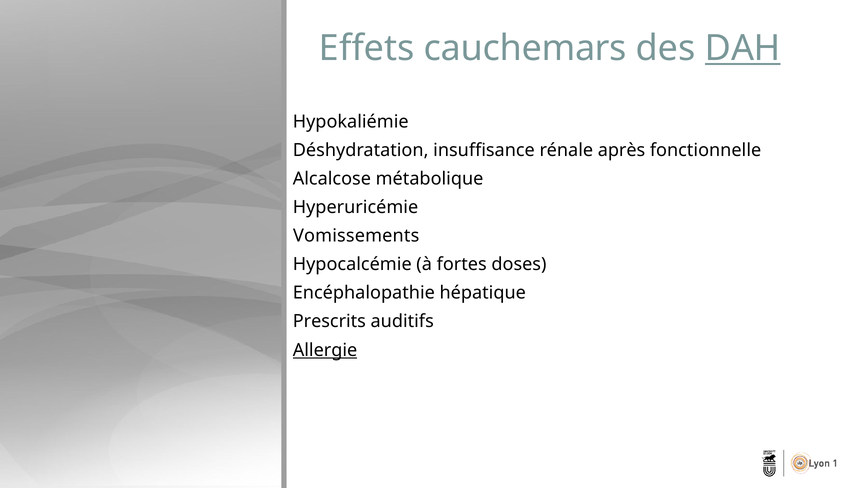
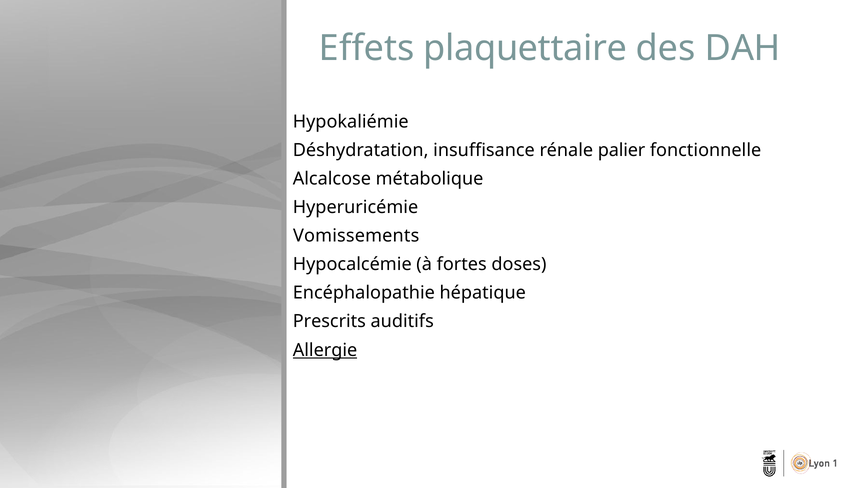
cauchemars: cauchemars -> plaquettaire (525, 48)
DAH underline: present -> none (743, 48)
après: après -> palier (622, 150)
